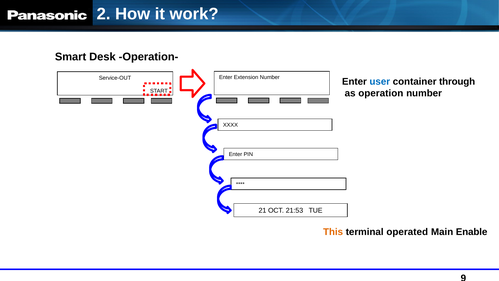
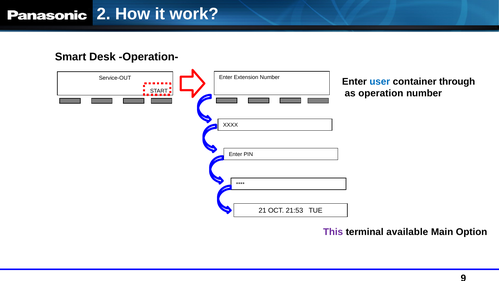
This colour: orange -> purple (333, 232)
operated: operated -> available (407, 232)
Enable: Enable -> Option (472, 232)
